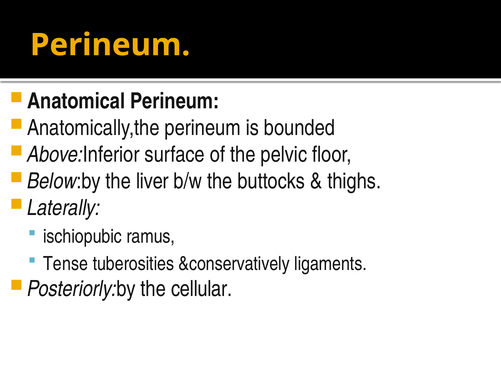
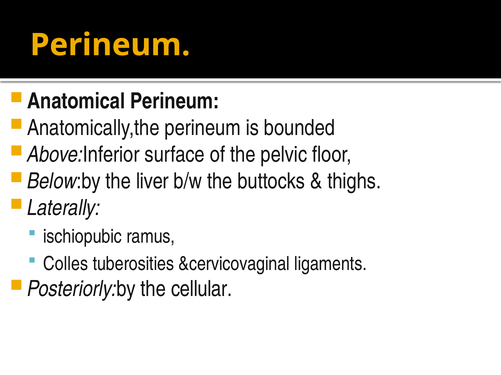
Tense: Tense -> Colles (66, 264)
&conservatively: &conservatively -> &cervicovaginal (234, 264)
